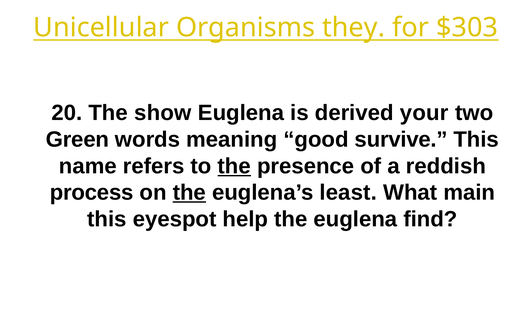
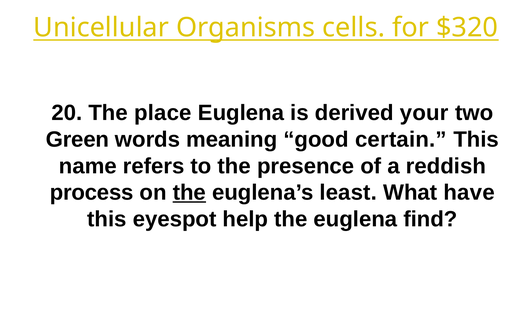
they: they -> cells (354, 28)
$303: $303 -> $320 (467, 28)
show: show -> place (163, 113)
survive: survive -> certain (401, 140)
the underline: present -> none (234, 166)
main: main -> have (469, 193)
